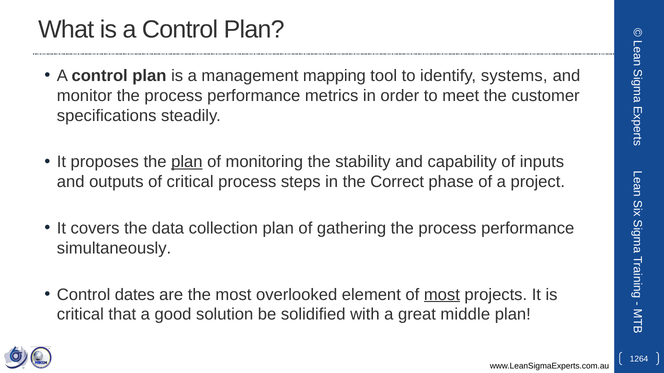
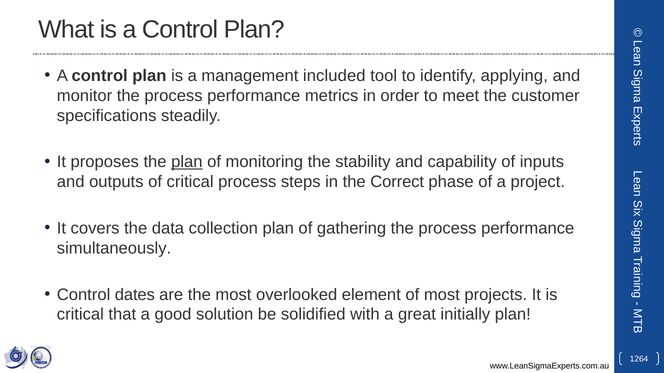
mapping: mapping -> included (334, 76)
systems: systems -> applying (514, 76)
most underline: present -> none (442, 295)
middle: middle -> initially (465, 315)
